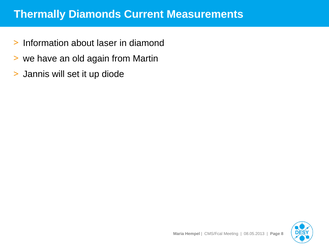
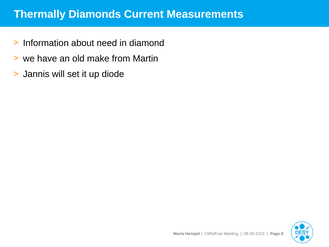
laser: laser -> need (107, 43)
again: again -> make (98, 58)
